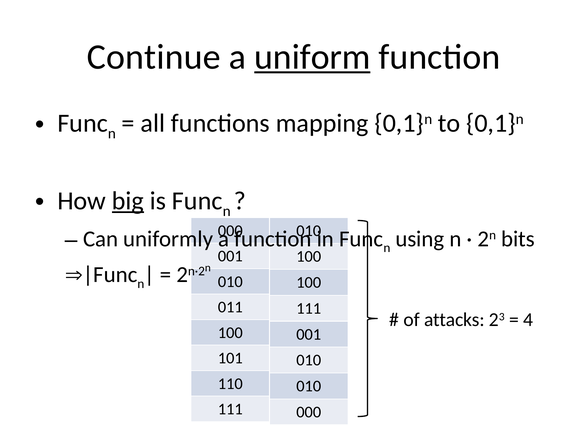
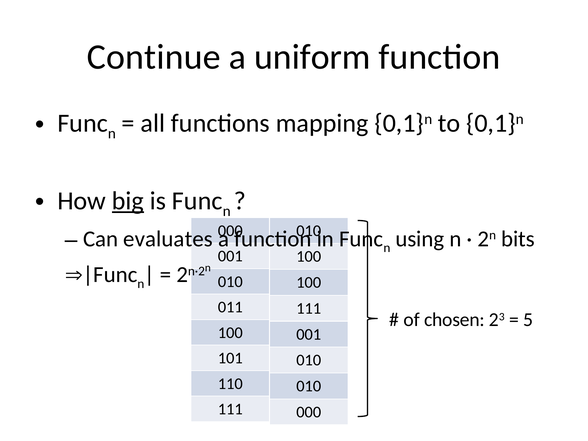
uniform underline: present -> none (312, 57)
uniformly: uniformly -> evaluates (168, 239)
attacks: attacks -> chosen (454, 320)
4: 4 -> 5 (528, 320)
